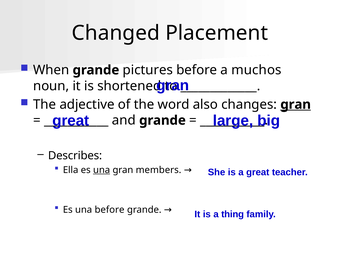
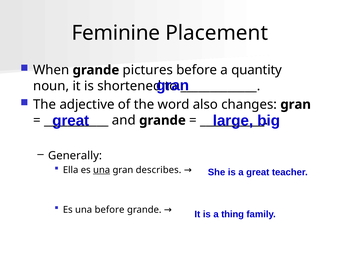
Changed: Changed -> Feminine (116, 33)
muchos: muchos -> quantity (257, 70)
gran underline: present -> none (296, 104)
Describes: Describes -> Generally (75, 156)
members: members -> describes (159, 170)
